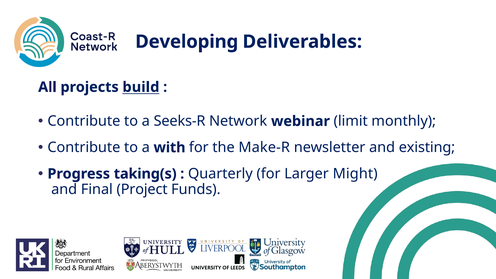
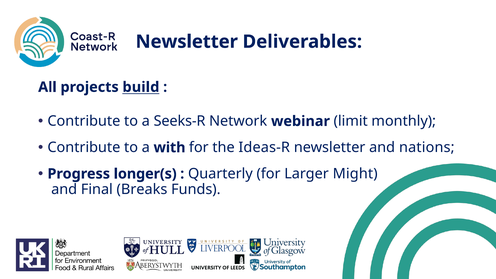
Developing: Developing -> Newsletter (187, 42)
Make-R: Make-R -> Ideas-R (264, 148)
existing: existing -> nations (427, 148)
taking(s: taking(s -> longer(s (145, 174)
Project: Project -> Breaks (142, 189)
